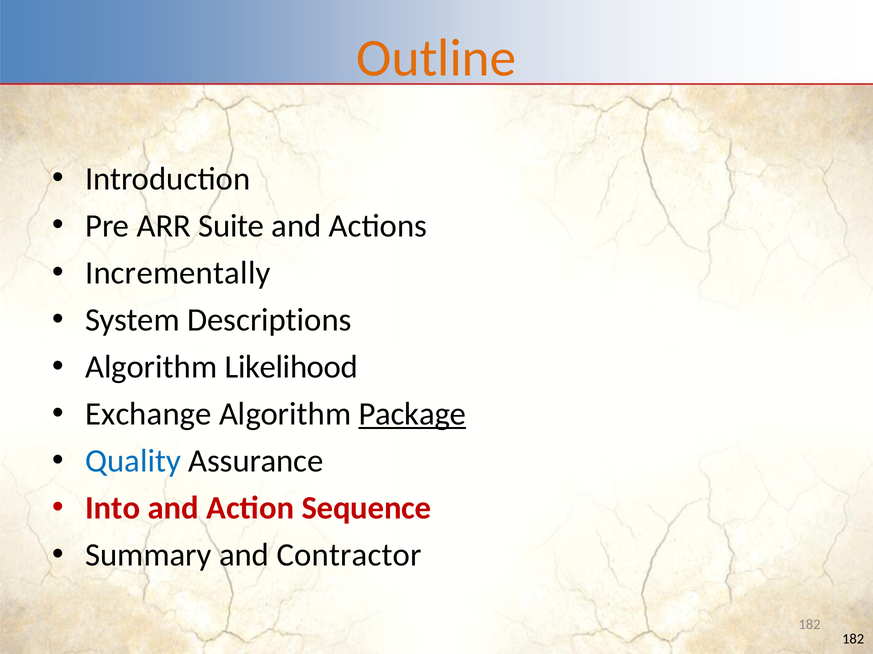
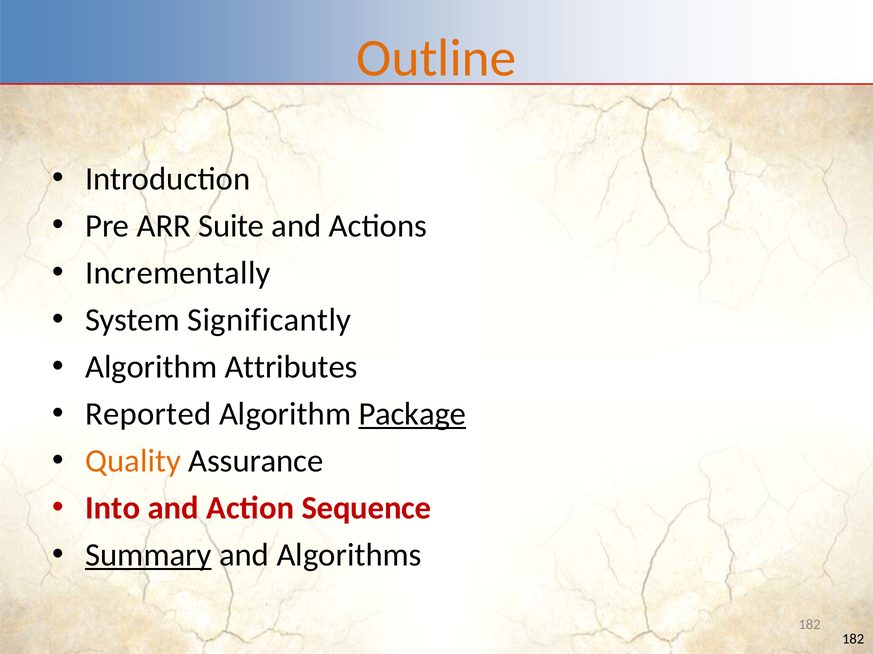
Descriptions: Descriptions -> Significantly (269, 320)
Likelihood: Likelihood -> Attributes (291, 367)
Exchange: Exchange -> Reported (148, 415)
Quality colour: blue -> orange (133, 462)
Summary underline: none -> present (148, 556)
Contractor: Contractor -> Algorithms (349, 556)
